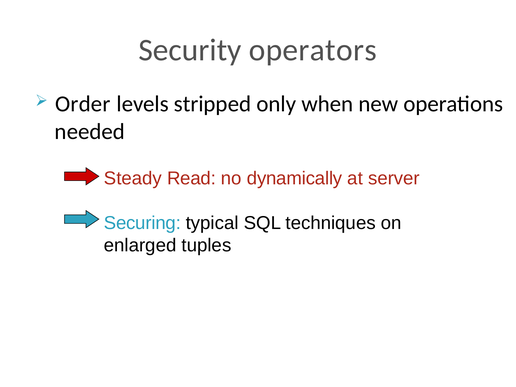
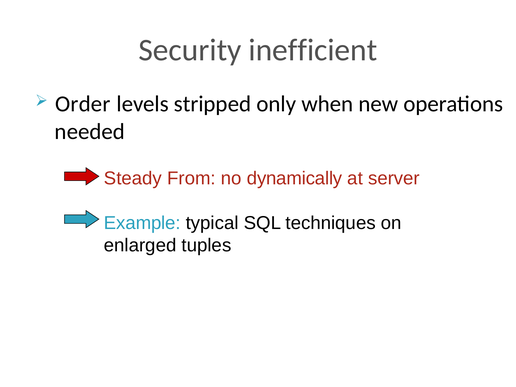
operators: operators -> inefficient (313, 50)
Read: Read -> From (191, 178)
Securing: Securing -> Example (142, 223)
